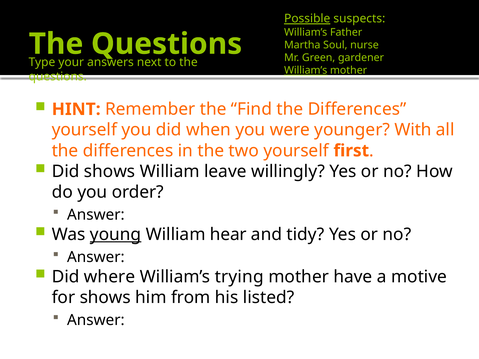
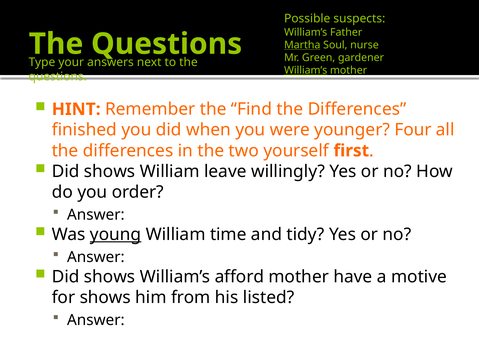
Possible underline: present -> none (307, 19)
Martha underline: none -> present (302, 45)
yourself: yourself -> finished (84, 130)
With: With -> Four (413, 130)
hear: hear -> time (228, 235)
where: where -> shows (110, 277)
trying: trying -> afford (239, 277)
